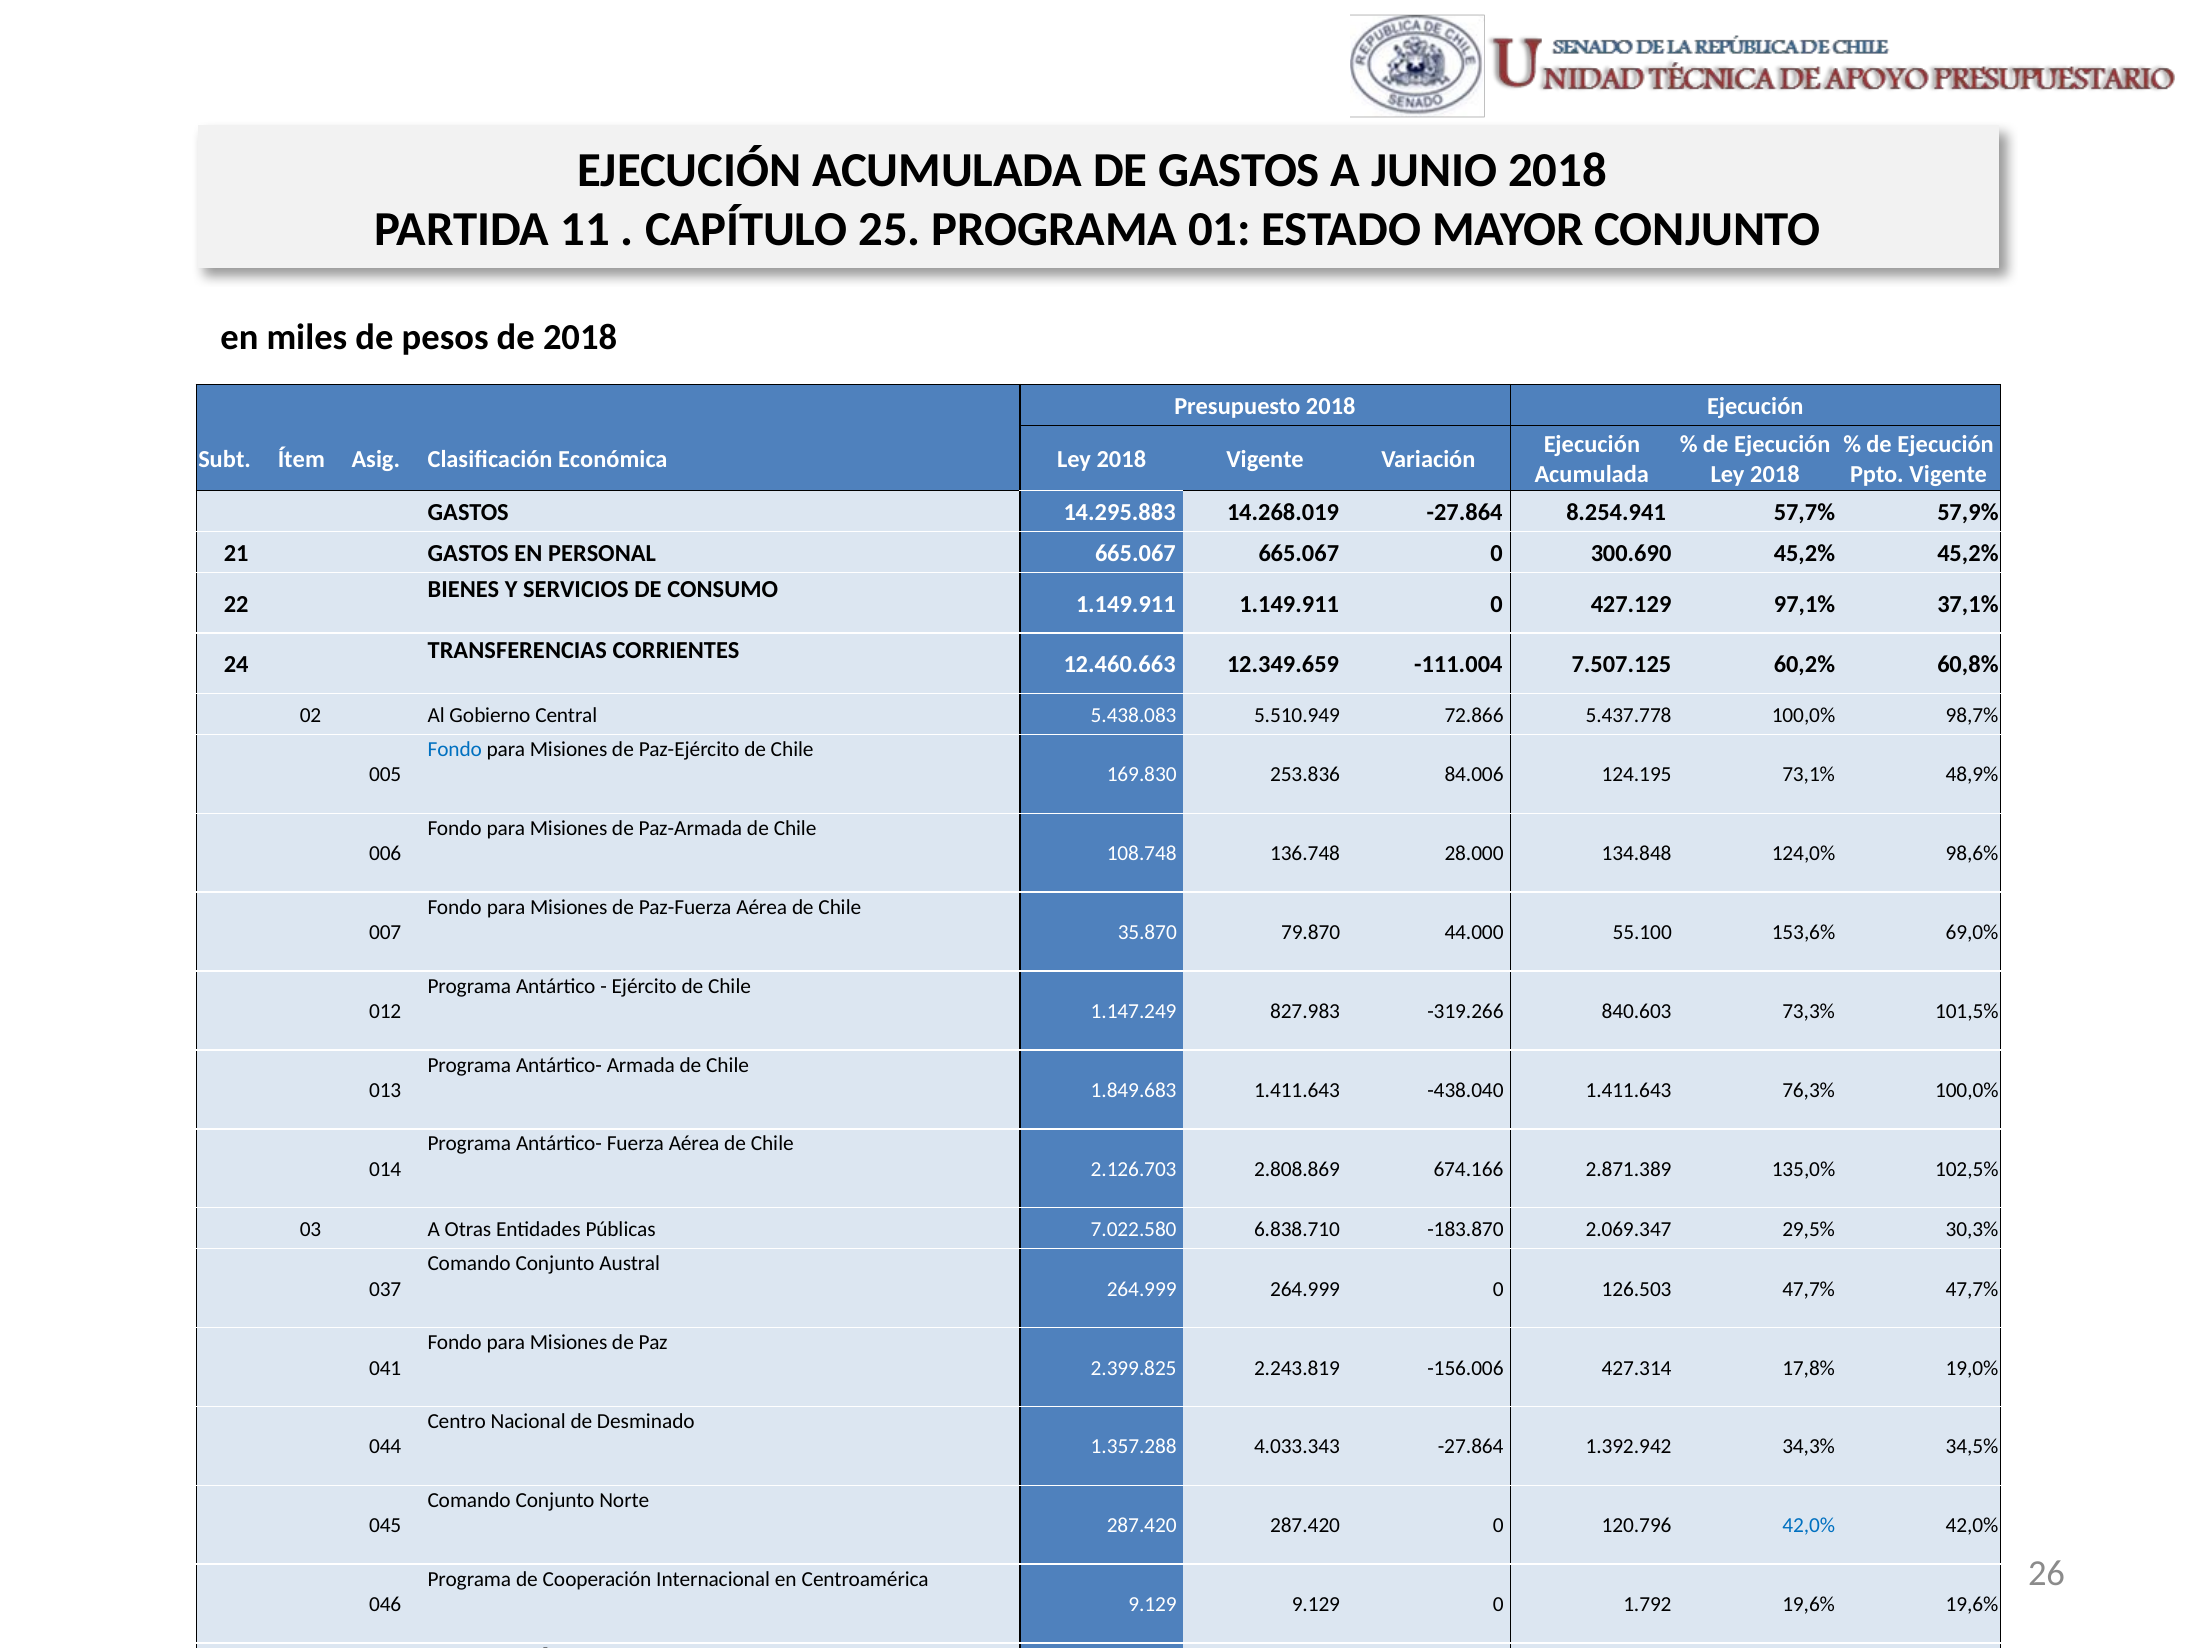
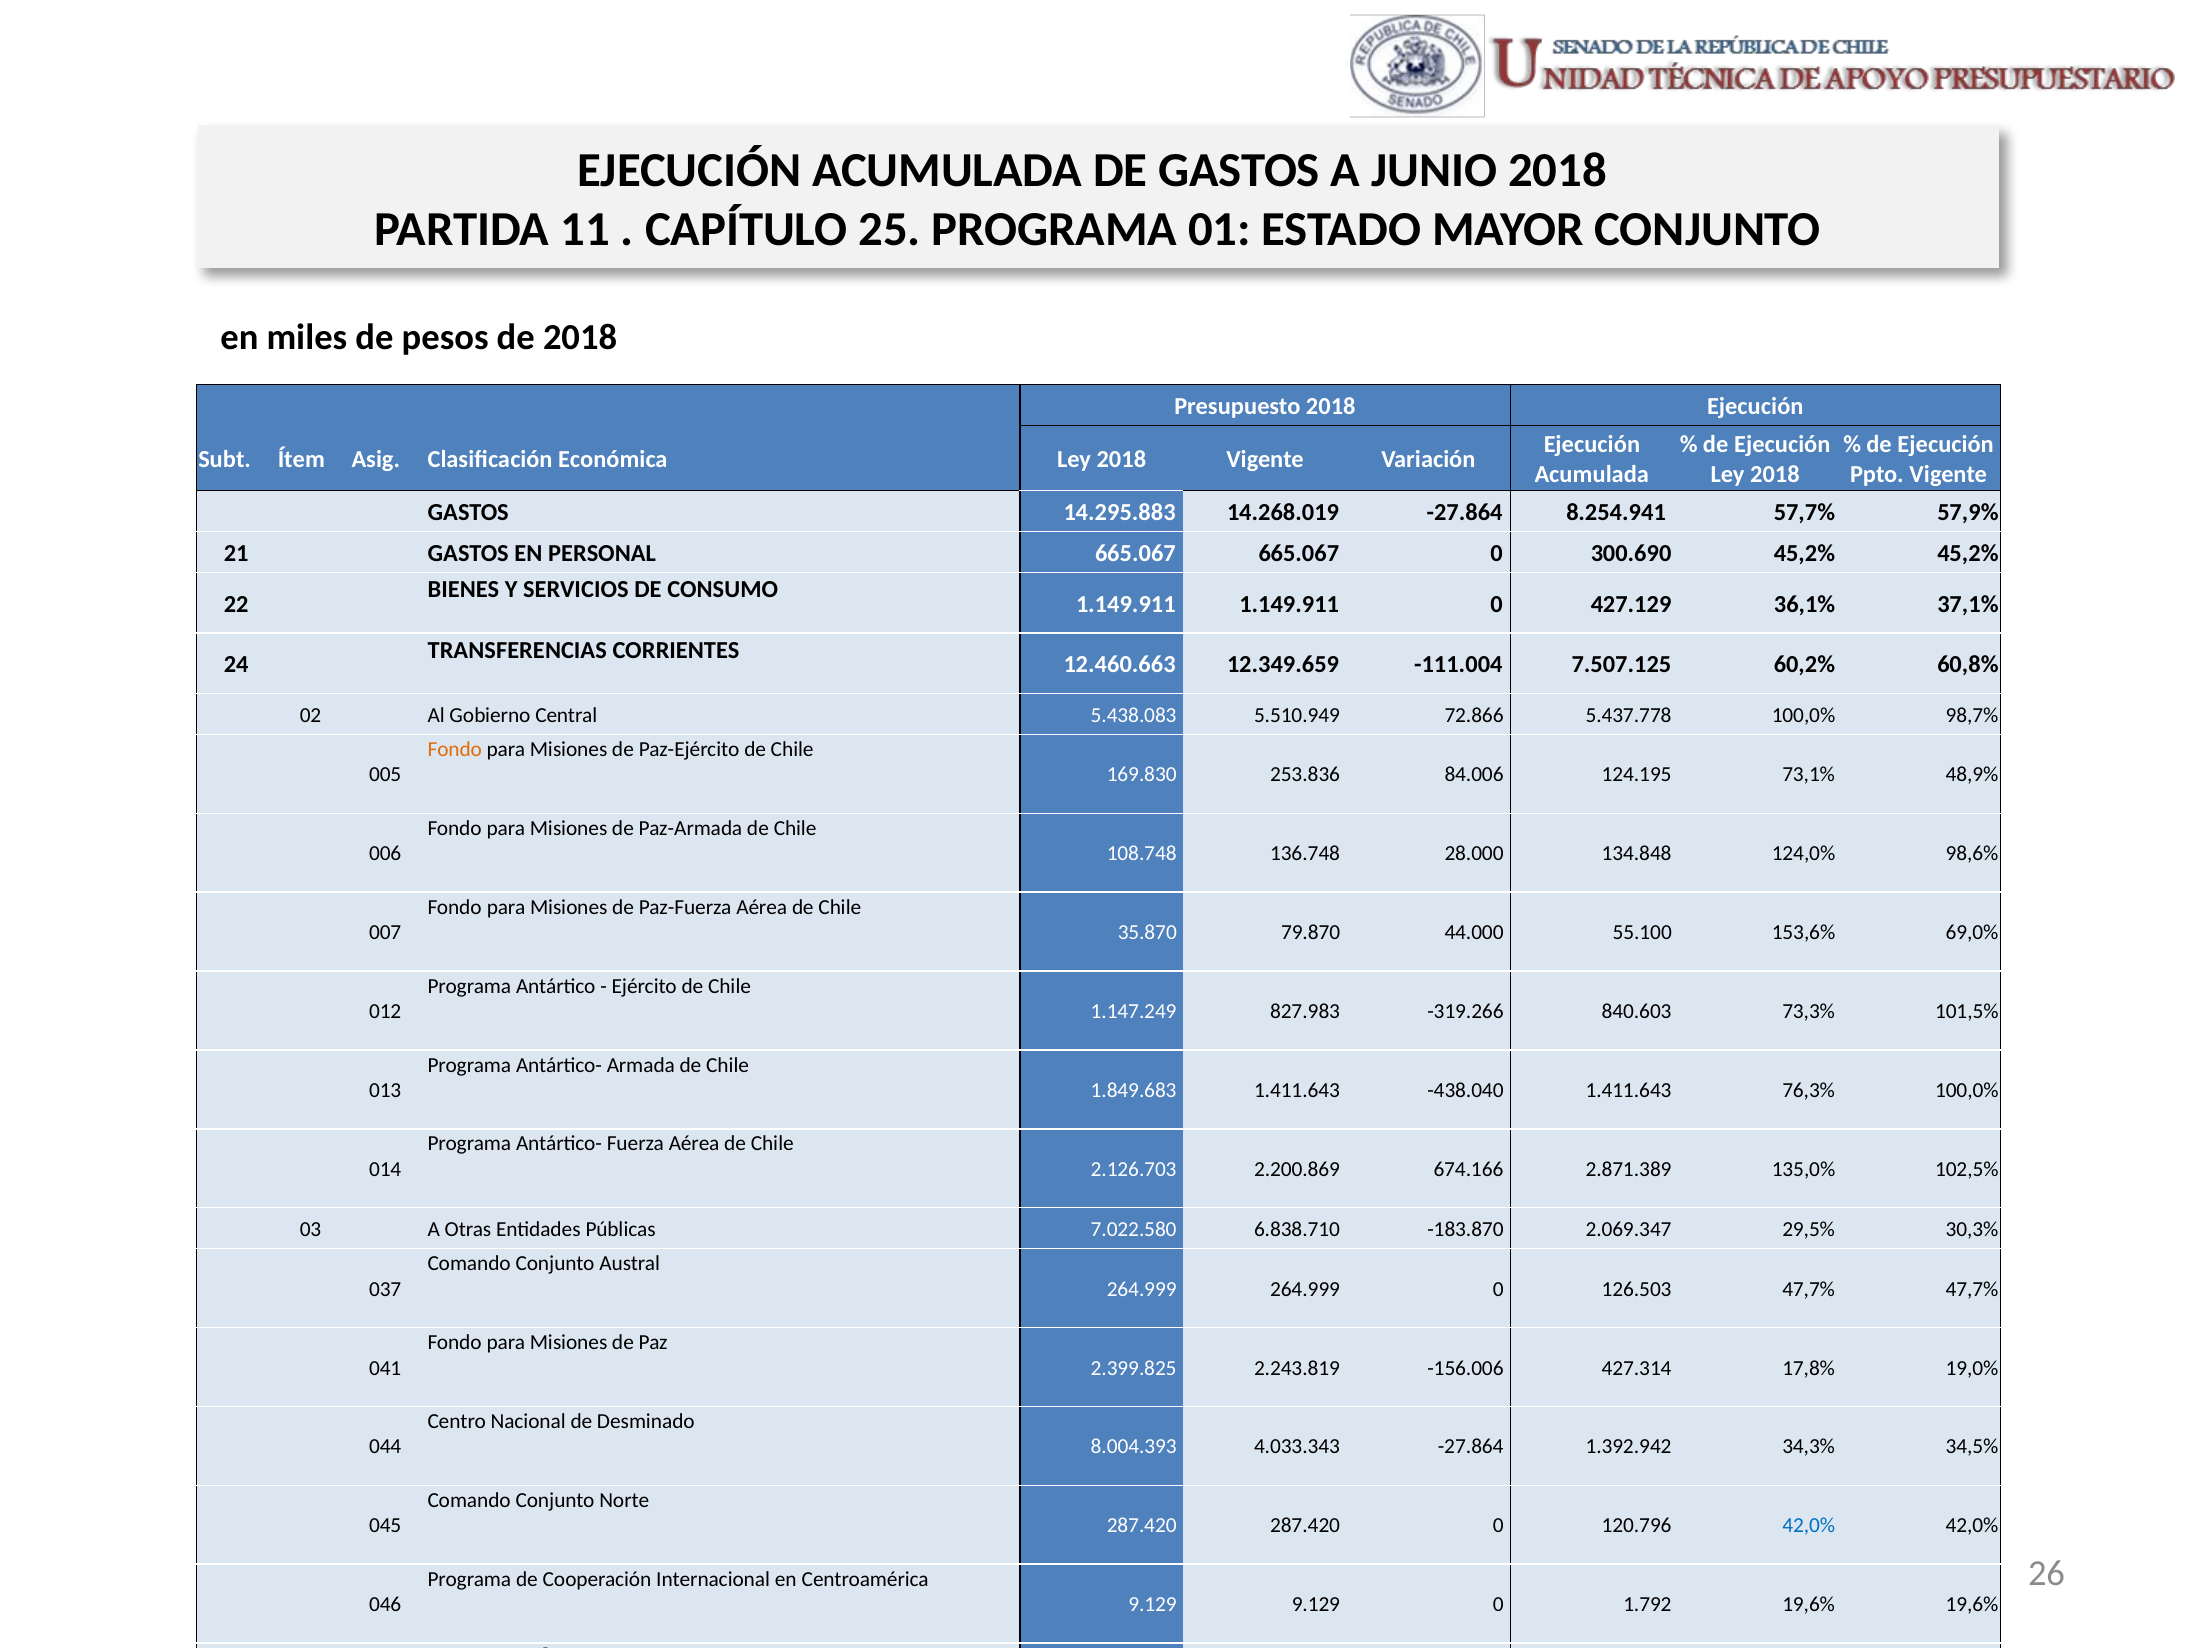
97,1%: 97,1% -> 36,1% (1805, 604)
Fondo colour: blue -> orange (455, 749)
2.808.869: 2.808.869 -> 2.200.869 (1297, 1169)
1.357.288: 1.357.288 -> 8.004.393 (1134, 1447)
